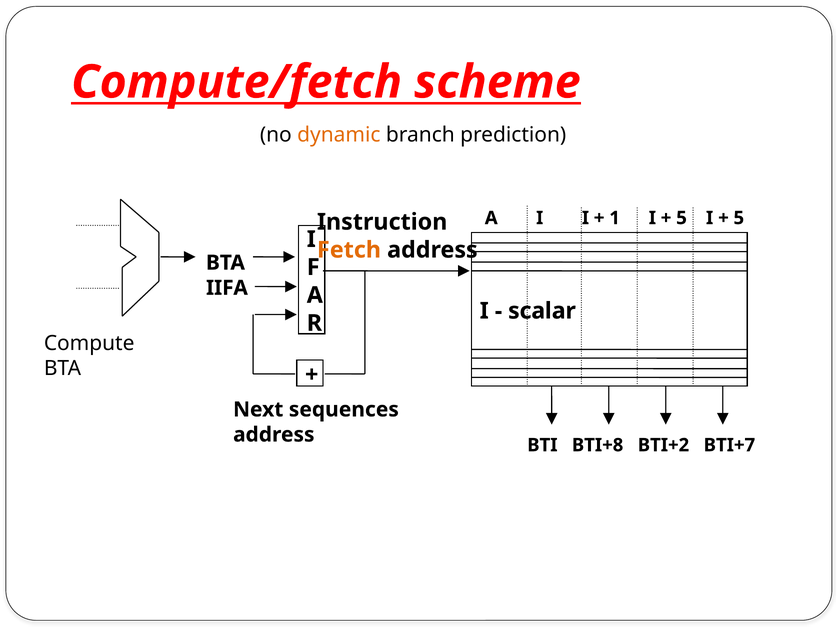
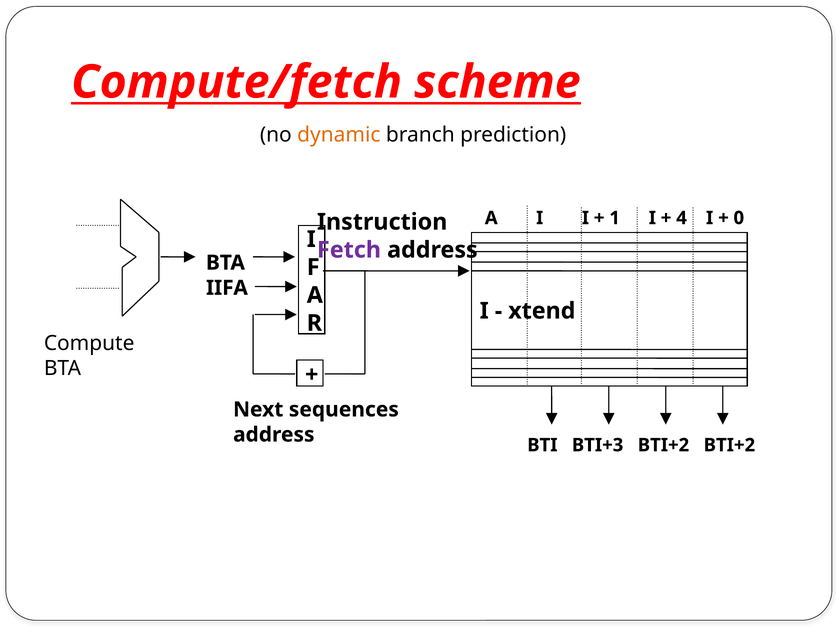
5: 5 -> 4 (682, 218)
5: 5 -> 0 (739, 218)
Fetch colour: orange -> purple (349, 250)
scalar: scalar -> xtend (542, 311)
BTI+8: BTI+8 -> BTI+3 (598, 445)
BTI+2 BTI+7: BTI+7 -> BTI+2 (729, 445)
